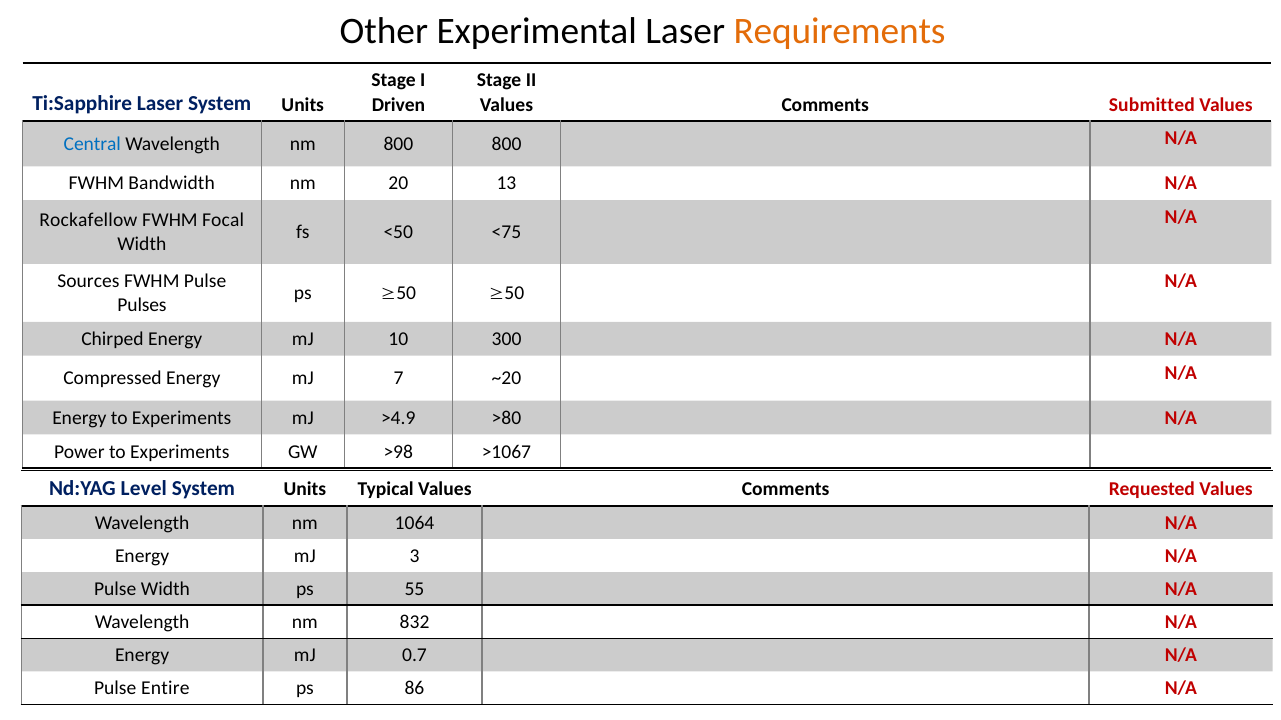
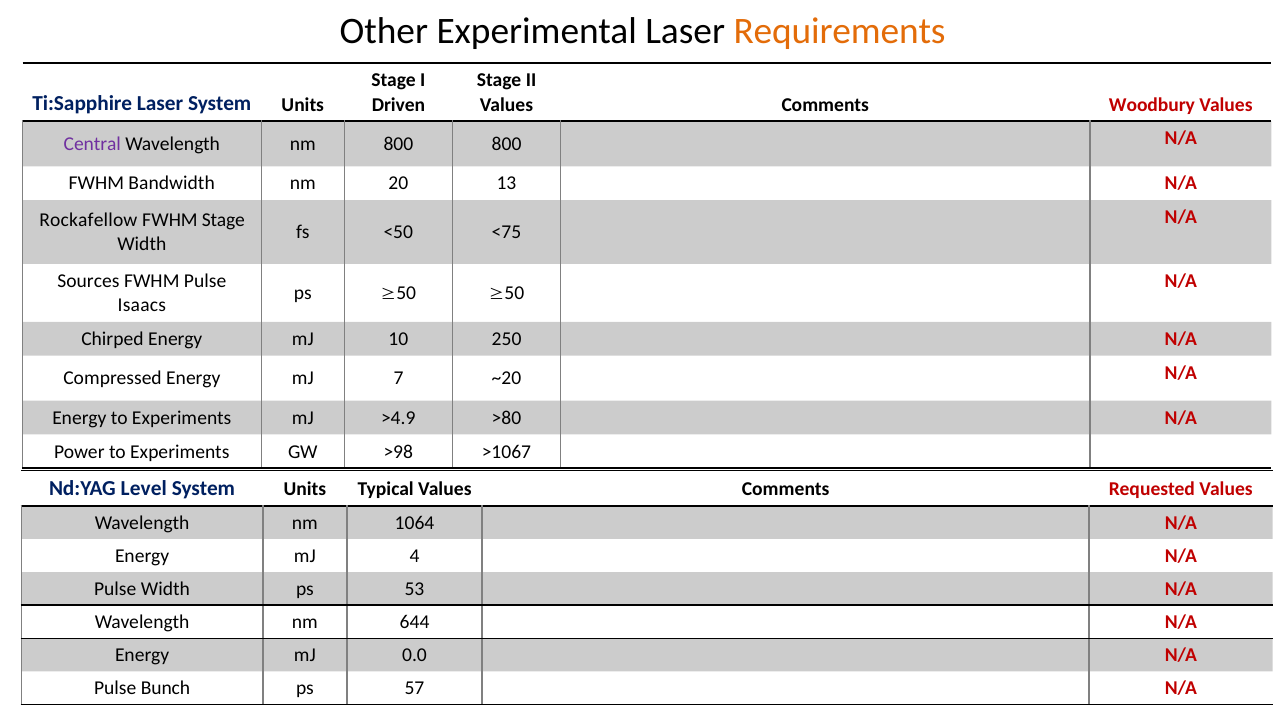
Submitted: Submitted -> Woodbury (1152, 105)
Central colour: blue -> purple (92, 144)
FWHM Focal: Focal -> Stage (223, 220)
Pulses: Pulses -> Isaacs (142, 305)
300: 300 -> 250 (507, 339)
3: 3 -> 4 (415, 556)
55: 55 -> 53 (415, 589)
832: 832 -> 644 (415, 622)
0.7: 0.7 -> 0.0 (415, 656)
Entire: Entire -> Bunch (166, 689)
86: 86 -> 57 (415, 689)
